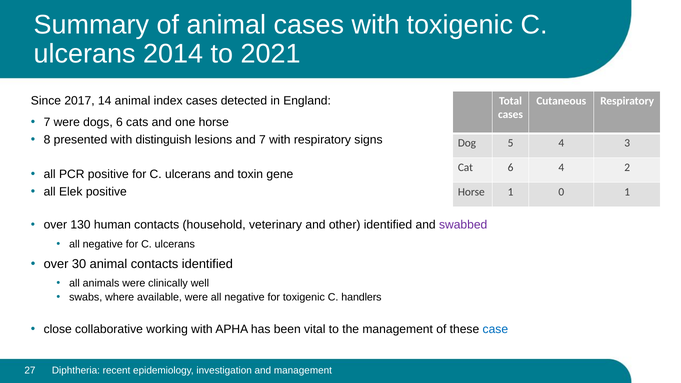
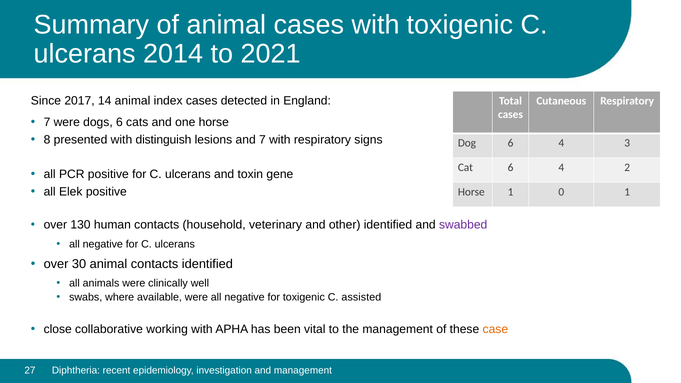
Dog 5: 5 -> 6 (511, 143)
handlers: handlers -> assisted (361, 298)
case colour: blue -> orange (495, 329)
